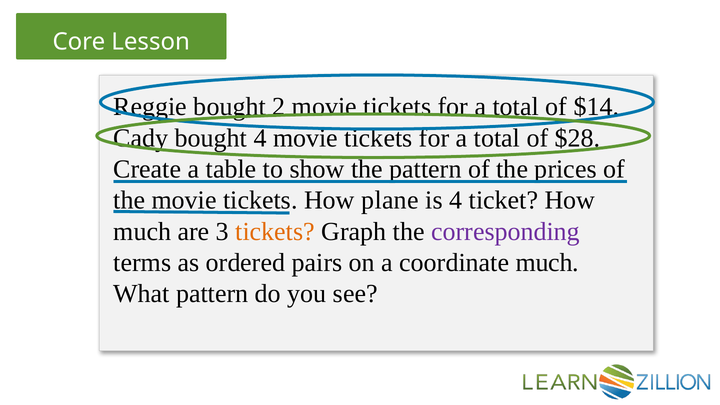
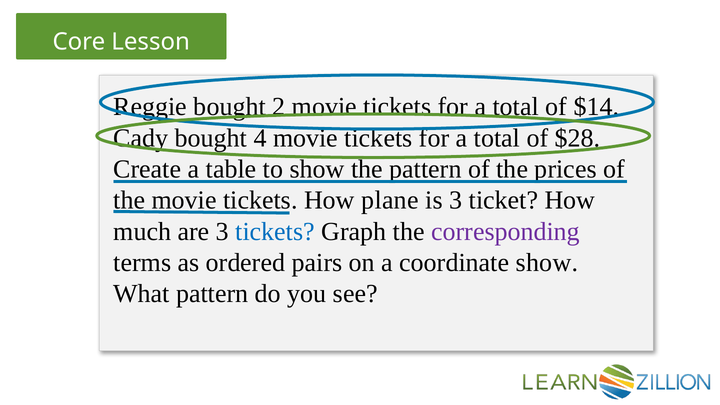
is 4: 4 -> 3 (456, 200)
tickets colour: orange -> blue (275, 232)
coordinate much: much -> show (547, 263)
